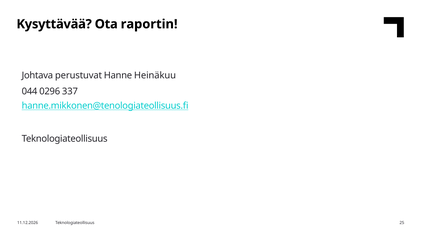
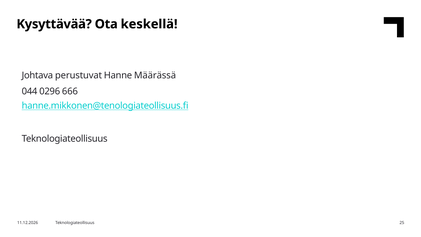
raportin: raportin -> keskellä (149, 24)
Heinäkuu: Heinäkuu -> Määrässä (155, 75)
337: 337 -> 666 (70, 91)
